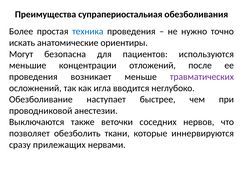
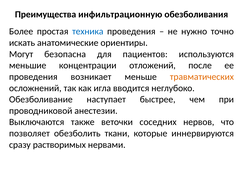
супрапериостальиая: супрапериостальиая -> инфильтрационную (120, 14)
травматических colour: purple -> orange (202, 77)
прилежащих: прилежащих -> растворимых (59, 145)
